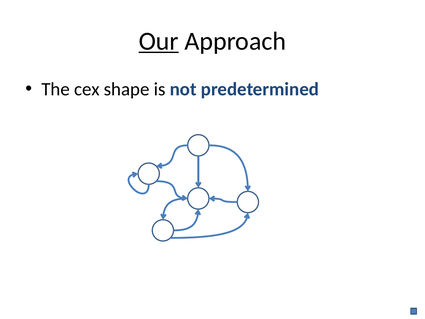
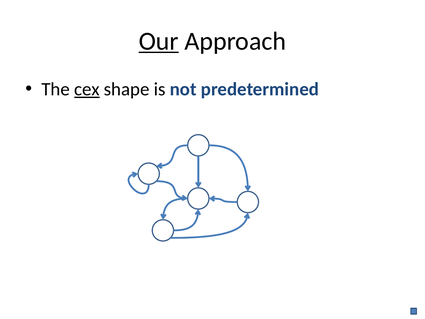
cex underline: none -> present (87, 89)
